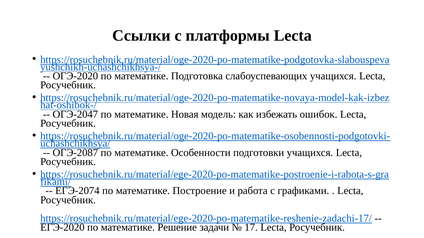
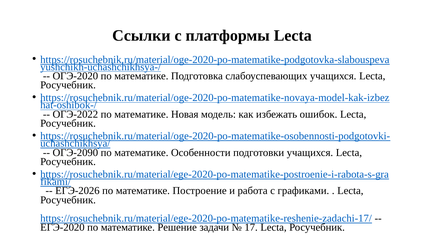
ОГЭ-2047: ОГЭ-2047 -> ОГЭ-2022 (75, 114)
ОГЭ-2087: ОГЭ-2087 -> ОГЭ-2090 (75, 153)
ЕГЭ-2074: ЕГЭ-2074 -> ЕГЭ-2026 (77, 191)
